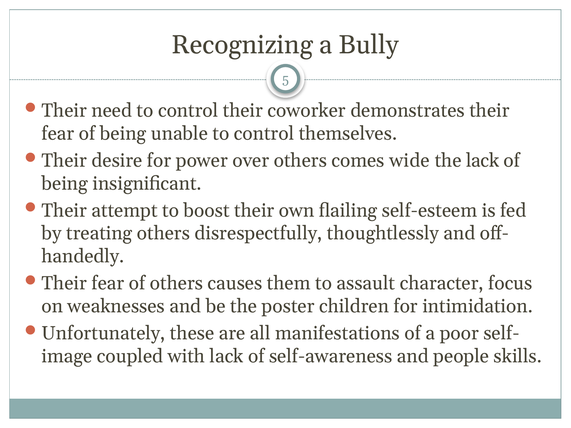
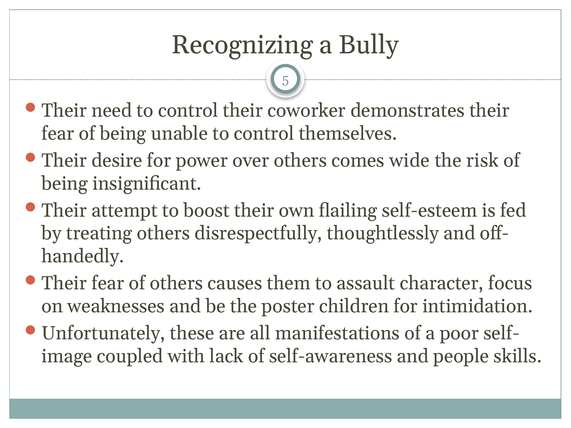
the lack: lack -> risk (482, 161)
